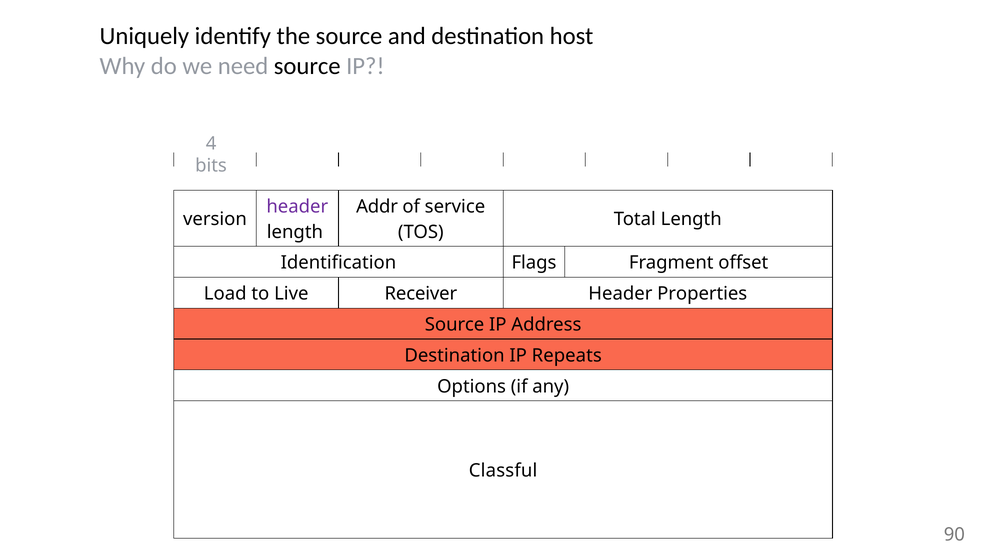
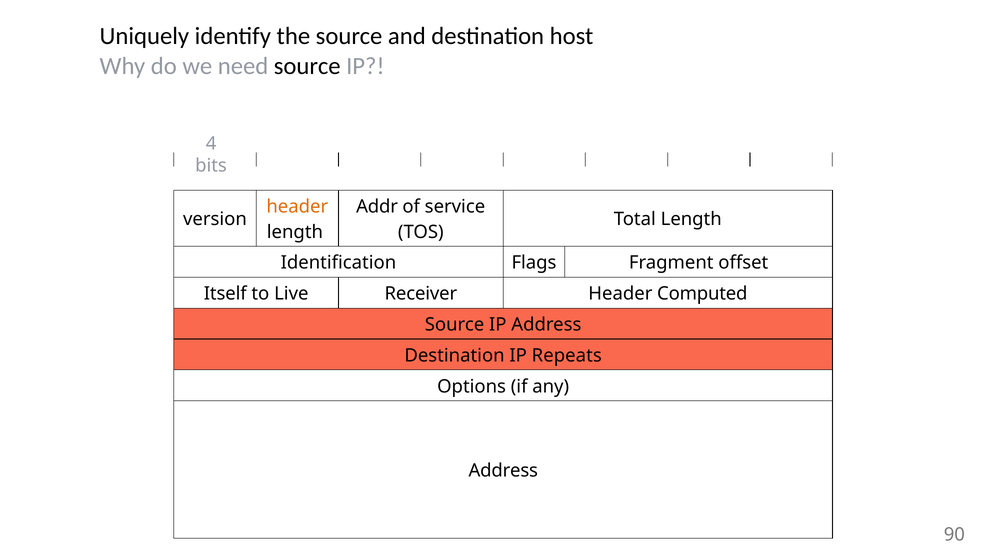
header colour: purple -> orange (297, 207)
Load: Load -> Itself (225, 294)
Properties: Properties -> Computed (702, 294)
Classful: Classful -> Address (503, 470)
